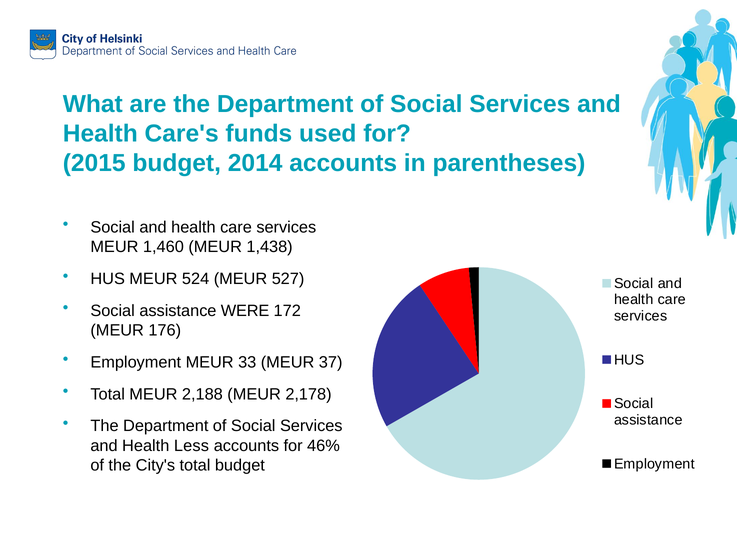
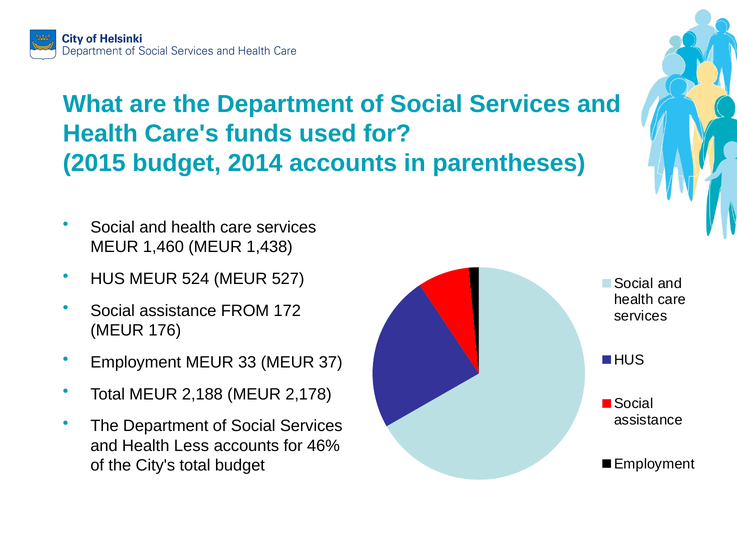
WERE: WERE -> FROM (245, 311)
